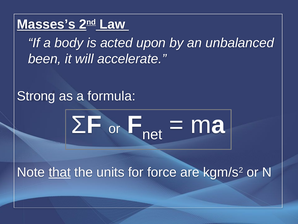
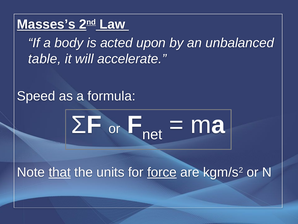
been: been -> table (45, 59)
Strong: Strong -> Speed (36, 96)
force underline: none -> present (162, 172)
